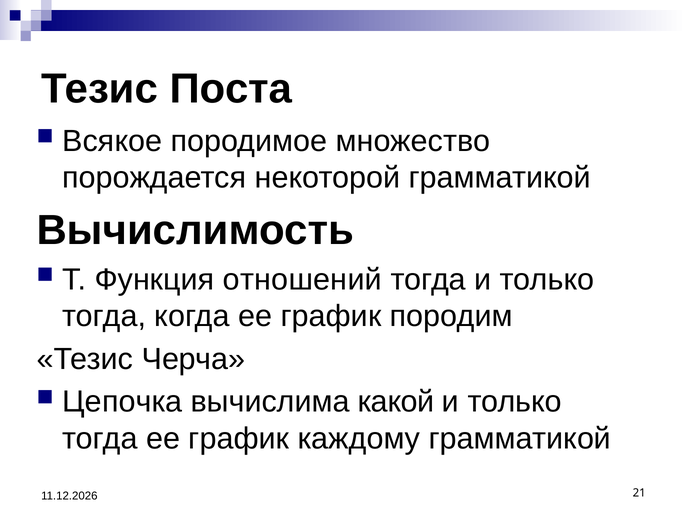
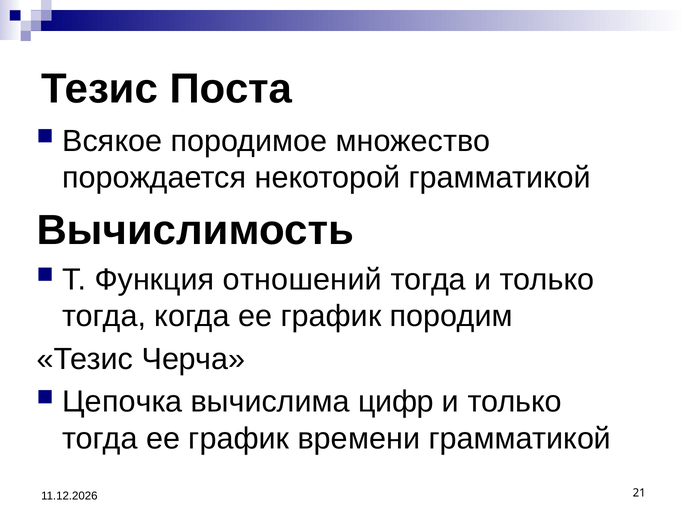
какой: какой -> цифр (396, 401)
каждому: каждому -> времени (359, 438)
